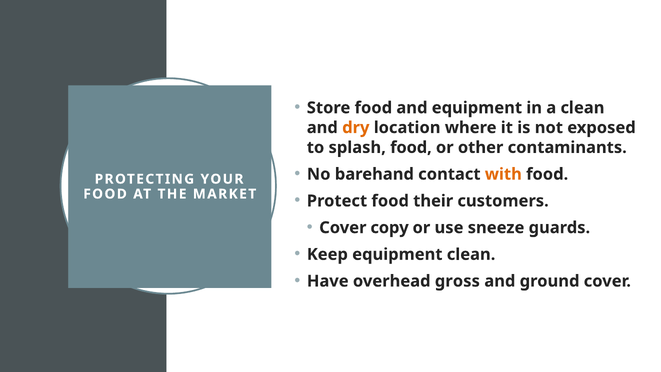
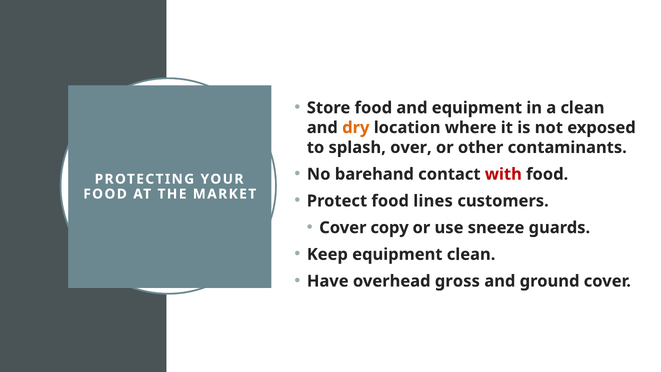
splash food: food -> over (411, 147)
with colour: orange -> red (503, 174)
their: their -> lines (433, 201)
